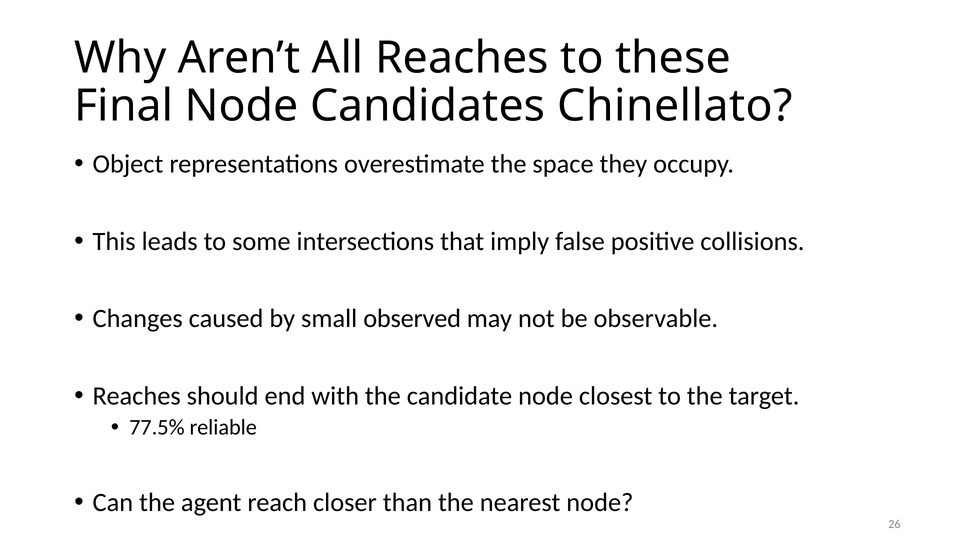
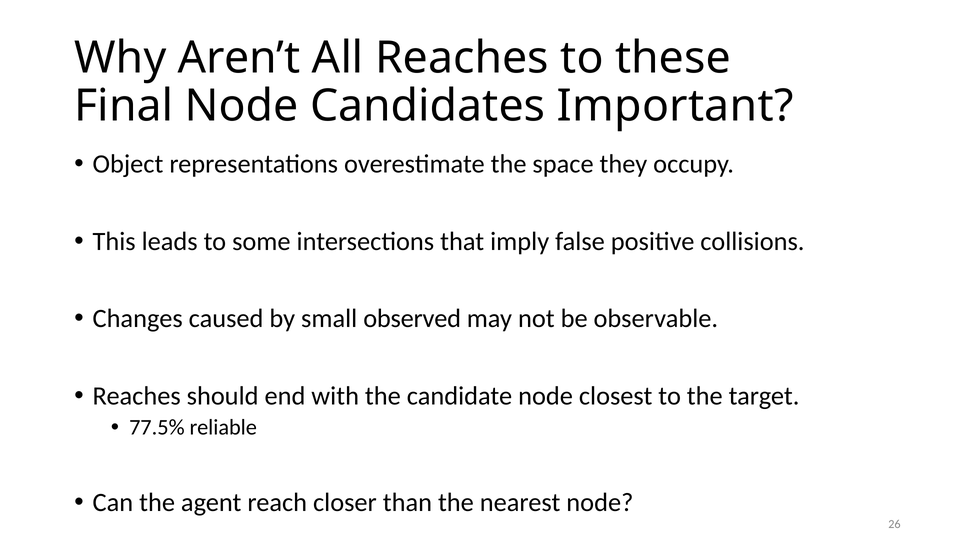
Chinellato: Chinellato -> Important (675, 106)
